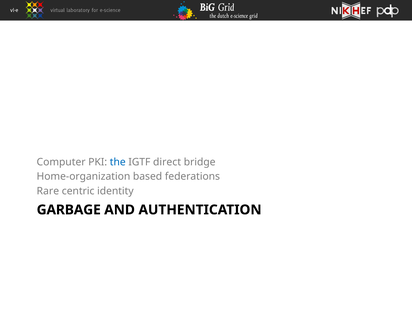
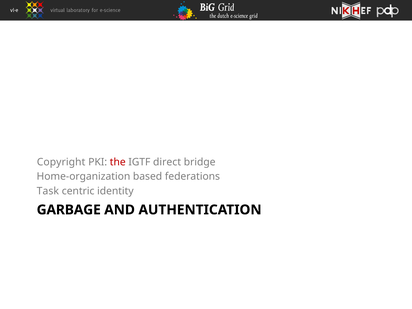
Computer: Computer -> Copyright (61, 162)
the colour: blue -> red (118, 162)
Rare: Rare -> Task (48, 191)
